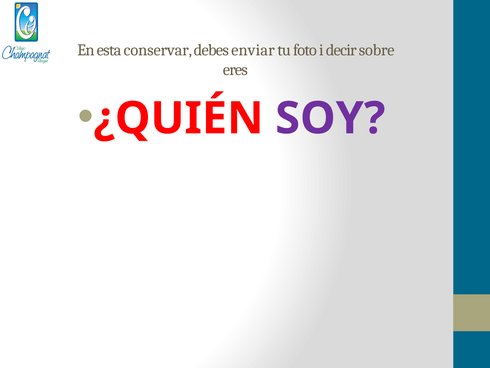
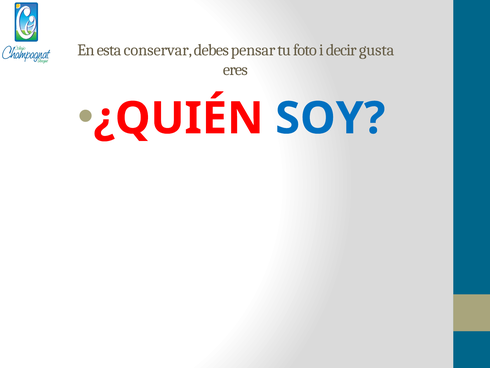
enviar: enviar -> pensar (253, 50)
sobre: sobre -> gusta (377, 50)
SOY colour: purple -> blue (330, 118)
